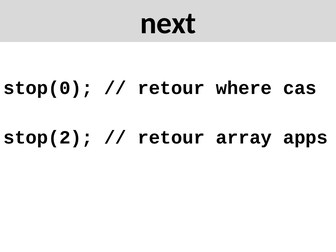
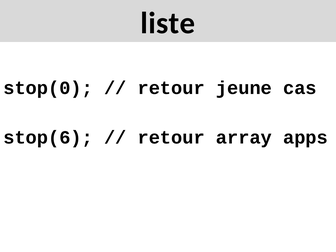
next: next -> liste (168, 23)
where: where -> jeune (244, 88)
stop(2: stop(2 -> stop(6 (48, 138)
